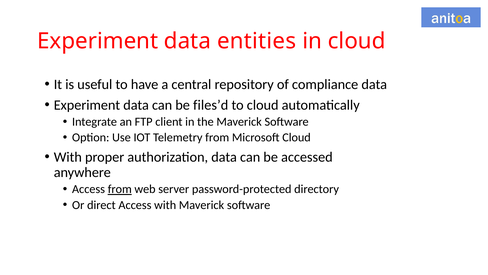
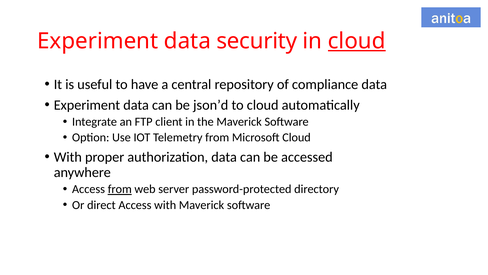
entities: entities -> security (257, 41)
cloud underline: none -> present (357, 41)
files’d: files’d -> json’d (211, 105)
